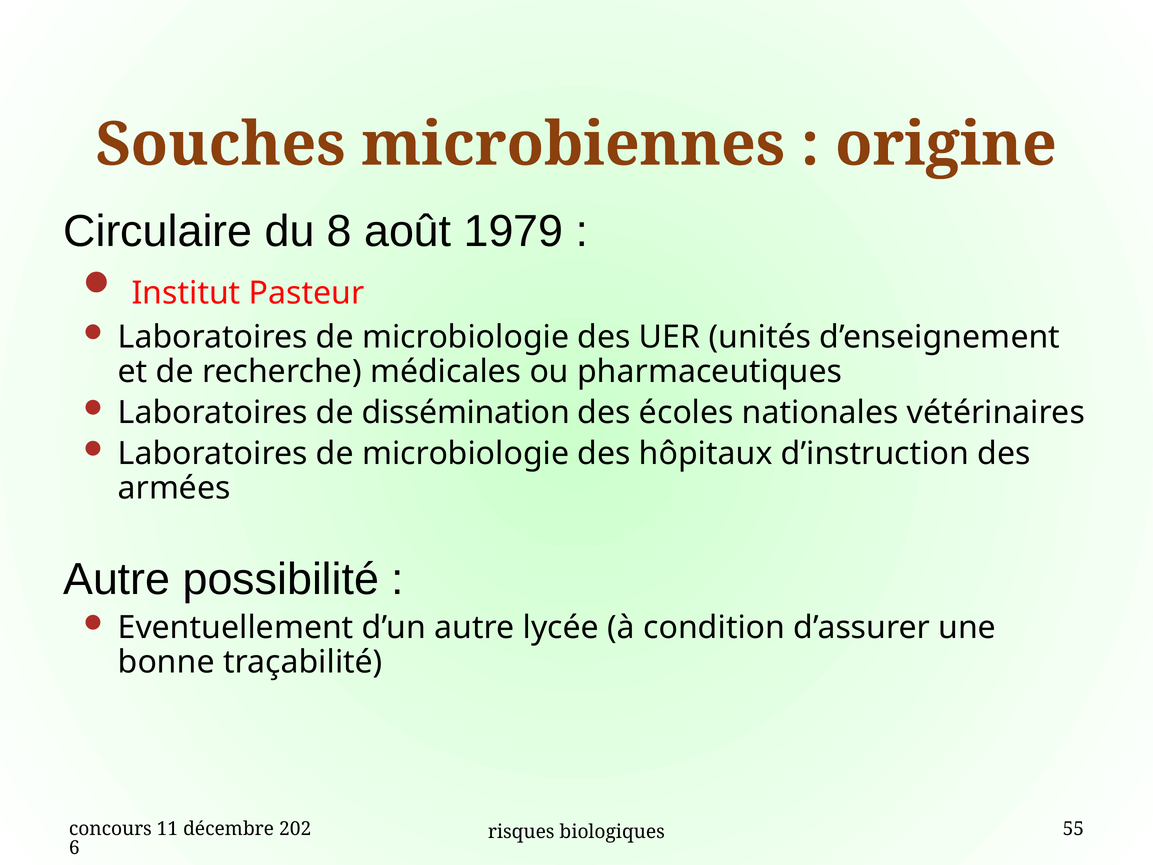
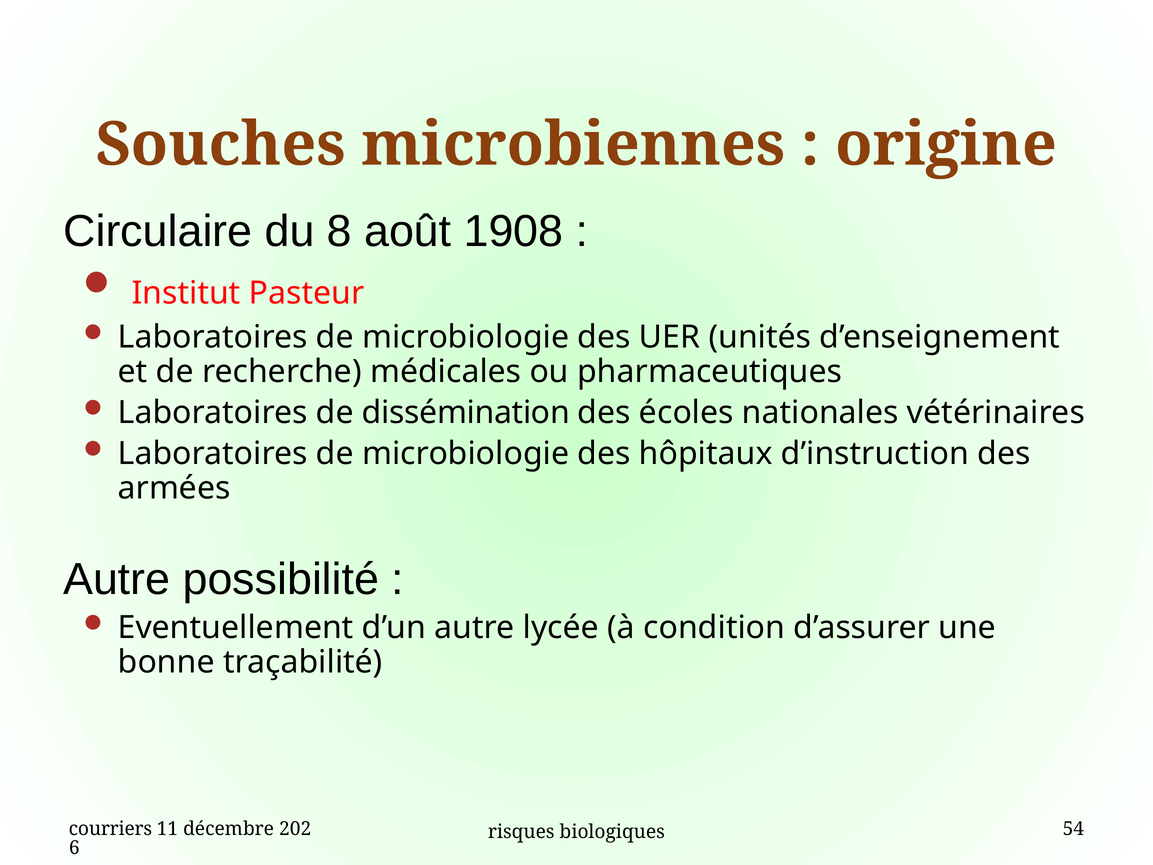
1979: 1979 -> 1908 (513, 232)
concours: concours -> courriers (110, 829)
55: 55 -> 54 (1073, 829)
